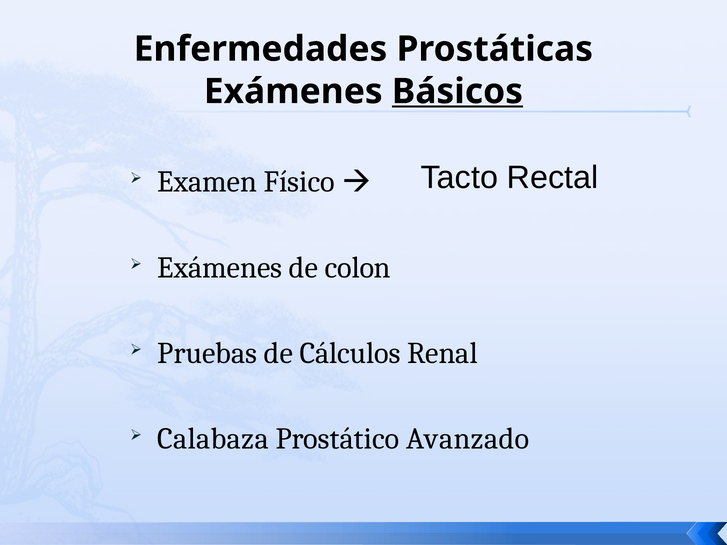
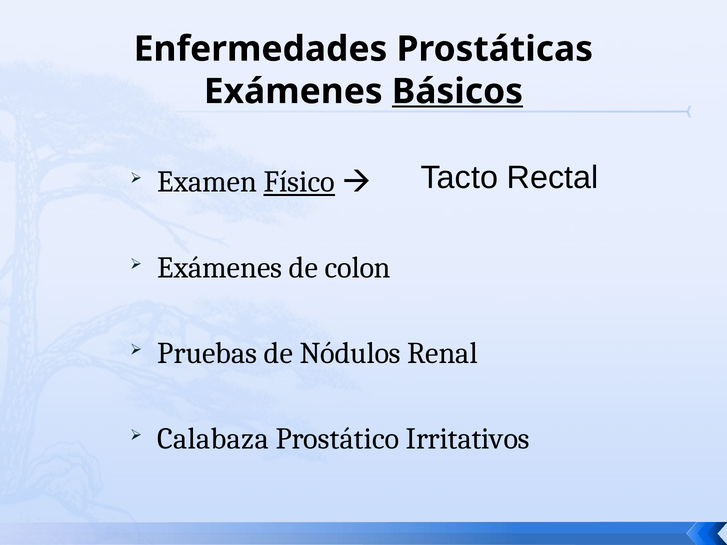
Físico underline: none -> present (299, 182)
Cálculos: Cálculos -> Nódulos (350, 353)
Avanzado: Avanzado -> Irritativos (468, 439)
